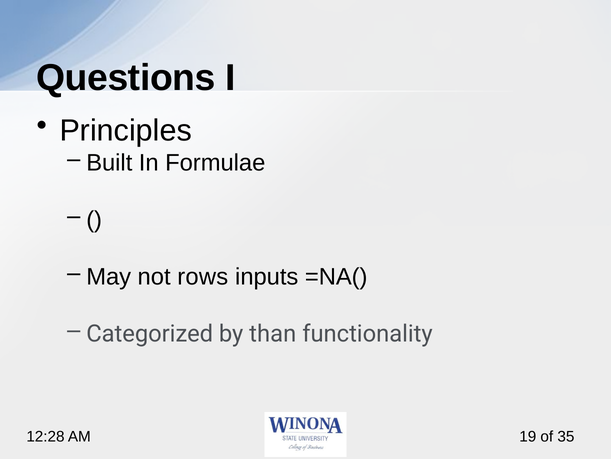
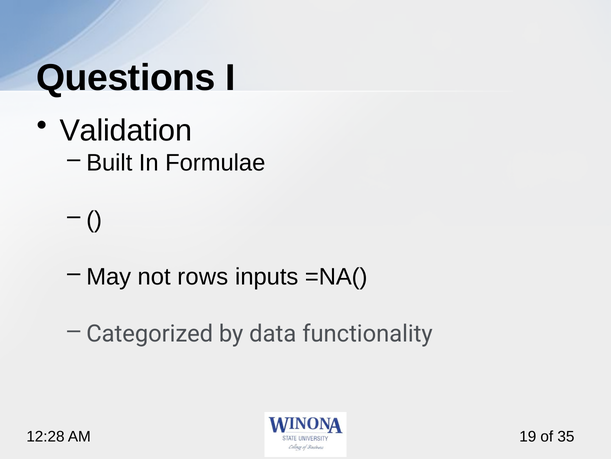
Principles: Principles -> Validation (126, 130)
than: than -> data (273, 333)
